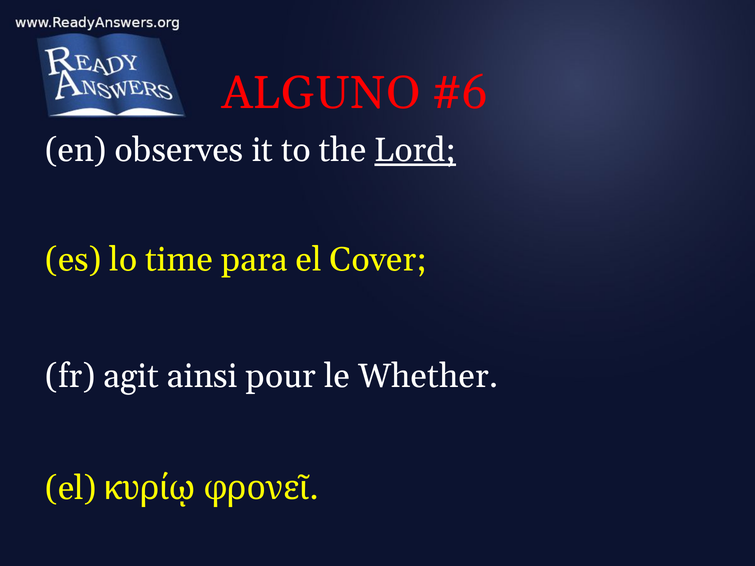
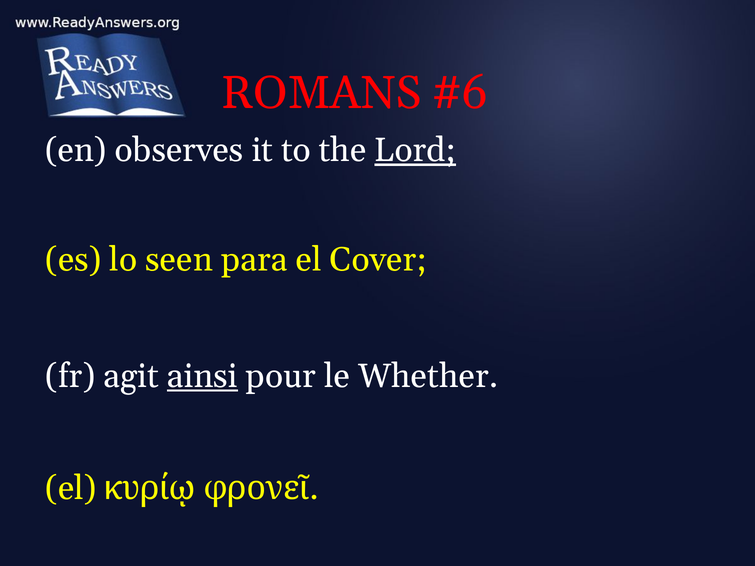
ALGUNO: ALGUNO -> ROMANS (321, 93)
time: time -> seen (179, 260)
ainsi underline: none -> present (202, 376)
